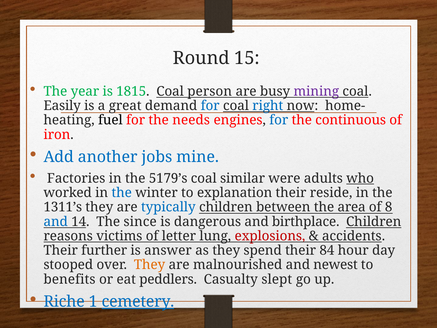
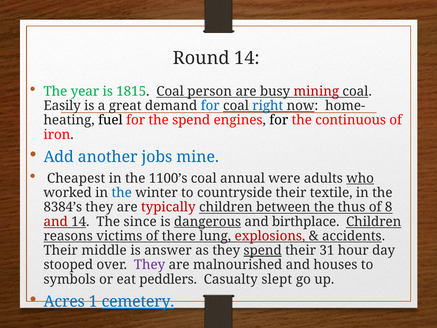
Round 15: 15 -> 14 (247, 58)
mining colour: purple -> red (316, 91)
the needs: needs -> spend (191, 120)
for colour: blue -> black (279, 120)
Factories: Factories -> Cheapest (76, 178)
5179’s: 5179’s -> 1100’s (168, 178)
similar: similar -> annual (243, 178)
explanation: explanation -> countryside (235, 193)
reside: reside -> textile (331, 193)
1311’s: 1311’s -> 8384’s (63, 207)
typically colour: blue -> red (168, 207)
area: area -> thus (351, 207)
and colour: blue -> red (56, 221)
dangerous underline: none -> present (208, 221)
letter: letter -> there (179, 236)
further: further -> middle (104, 250)
spend underline: none -> present (263, 250)
84: 84 -> 31 (327, 250)
They colour: orange -> purple (150, 265)
newest: newest -> houses (335, 265)
benefits: benefits -> symbols (70, 279)
Riche: Riche -> Acres (64, 301)
